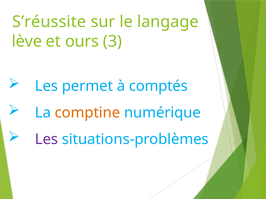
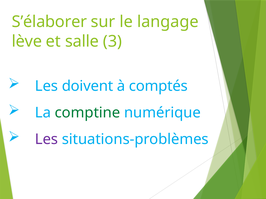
S’réussite: S’réussite -> S’élaborer (49, 22)
ours: ours -> salle (82, 41)
permet: permet -> doivent (87, 86)
comptine colour: orange -> green (87, 113)
